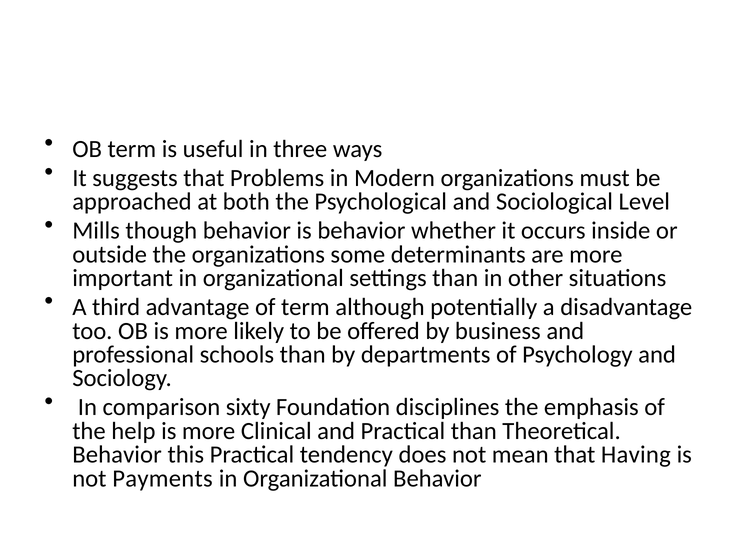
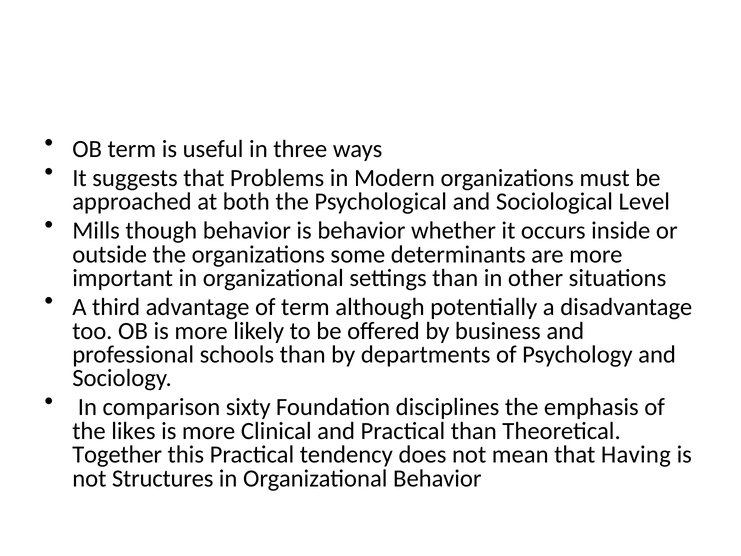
help: help -> likes (133, 431)
Behavior: Behavior -> Together (117, 455)
Payments: Payments -> Structures (163, 478)
